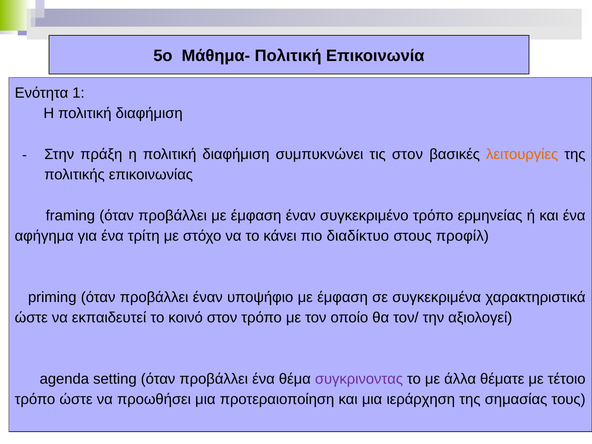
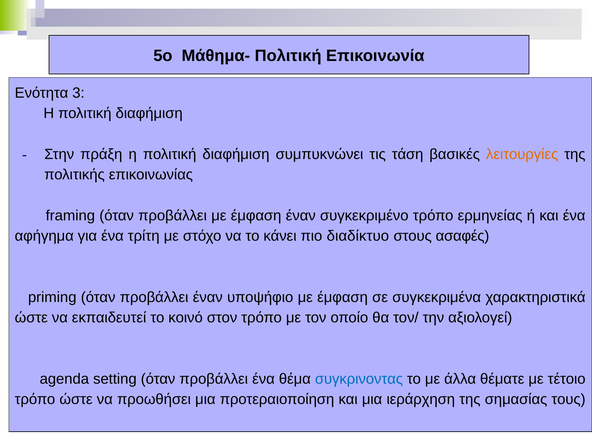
1: 1 -> 3 (78, 93)
τις στον: στον -> τάση (408, 154)
προφίλ: προφίλ -> ασαφές (463, 236)
συγκρινοντας colour: purple -> blue (359, 379)
